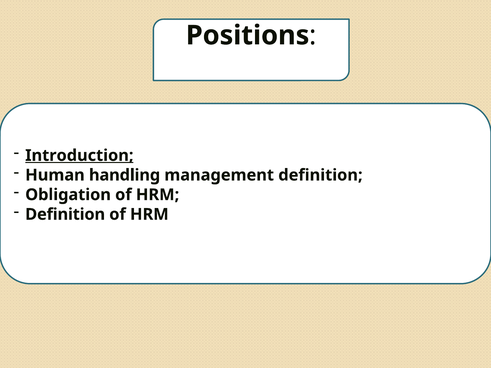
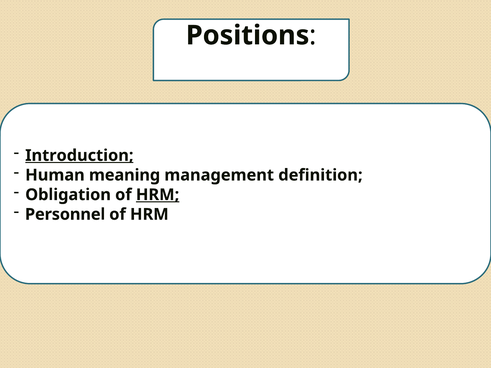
handling: handling -> meaning (125, 175)
HRM underline: none -> present (158, 195)
Definition: Definition -> Personnel (65, 215)
